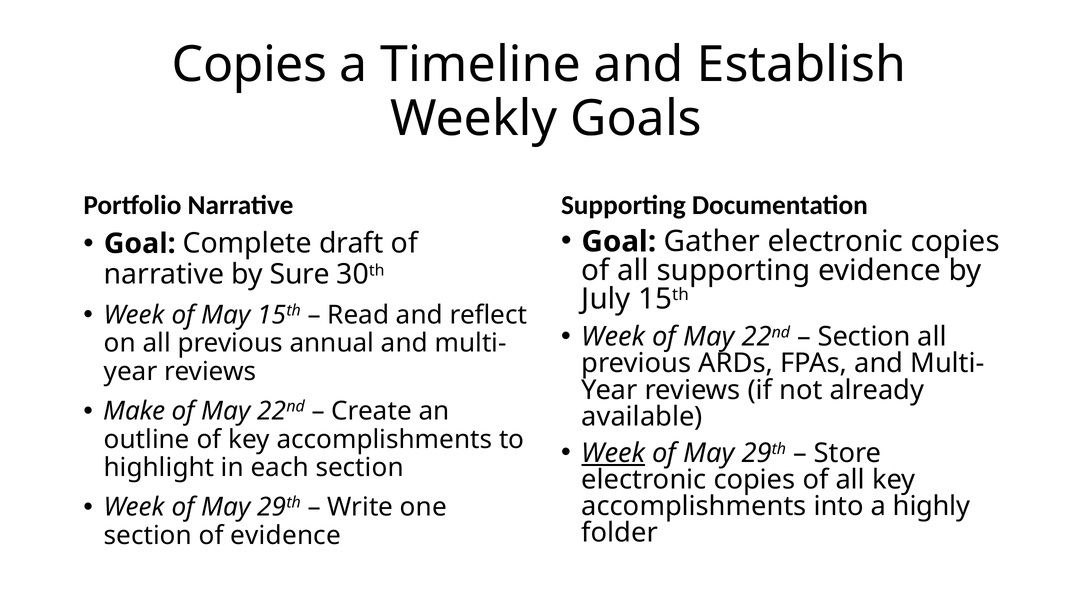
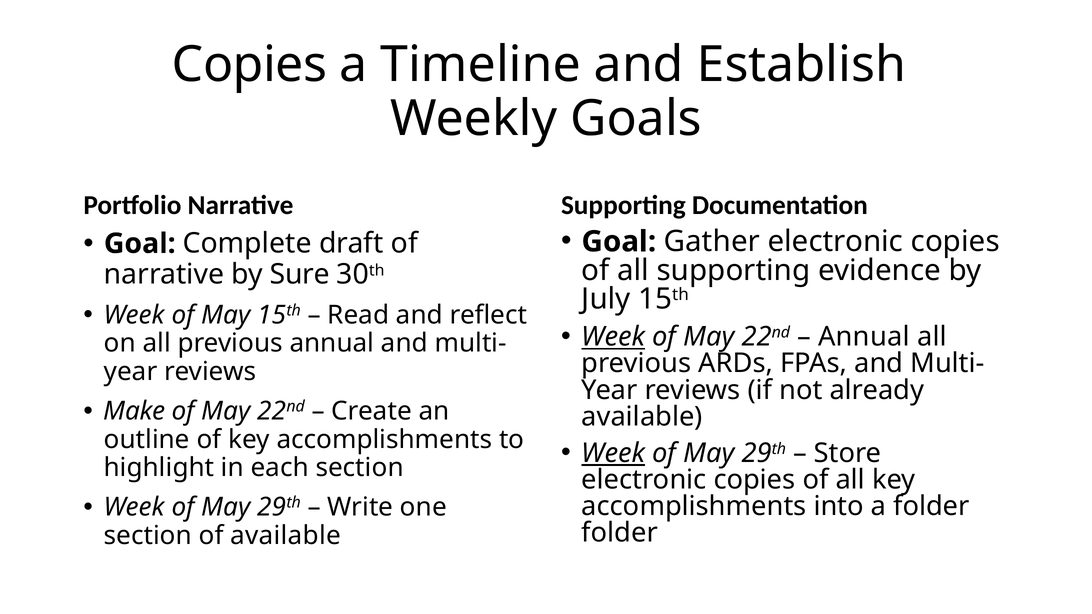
Week underline: none -> present (613, 337)
Section: Section -> Annual (864, 337)
a highly: highly -> folder (931, 507)
of evidence: evidence -> available (286, 536)
